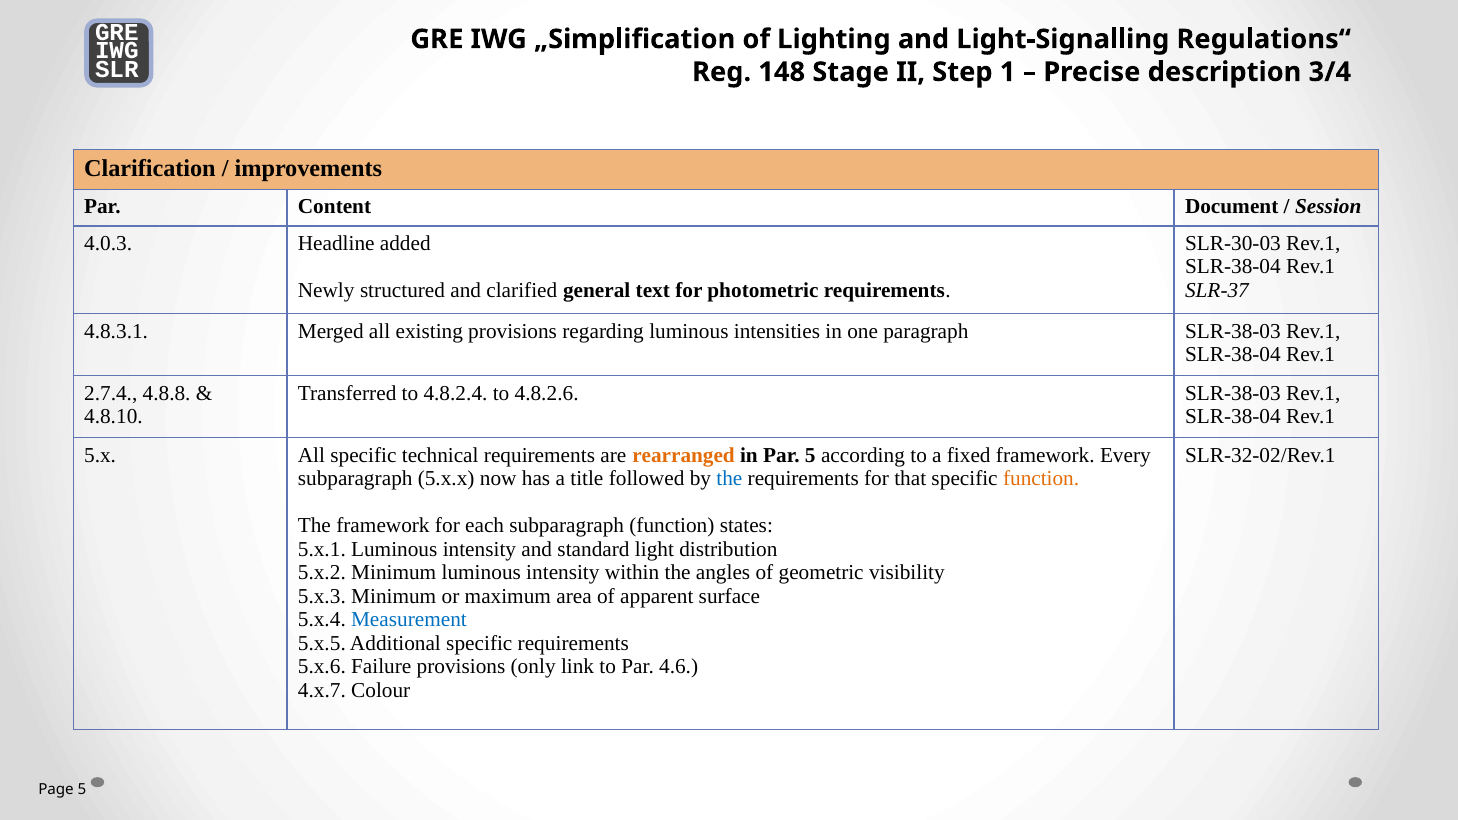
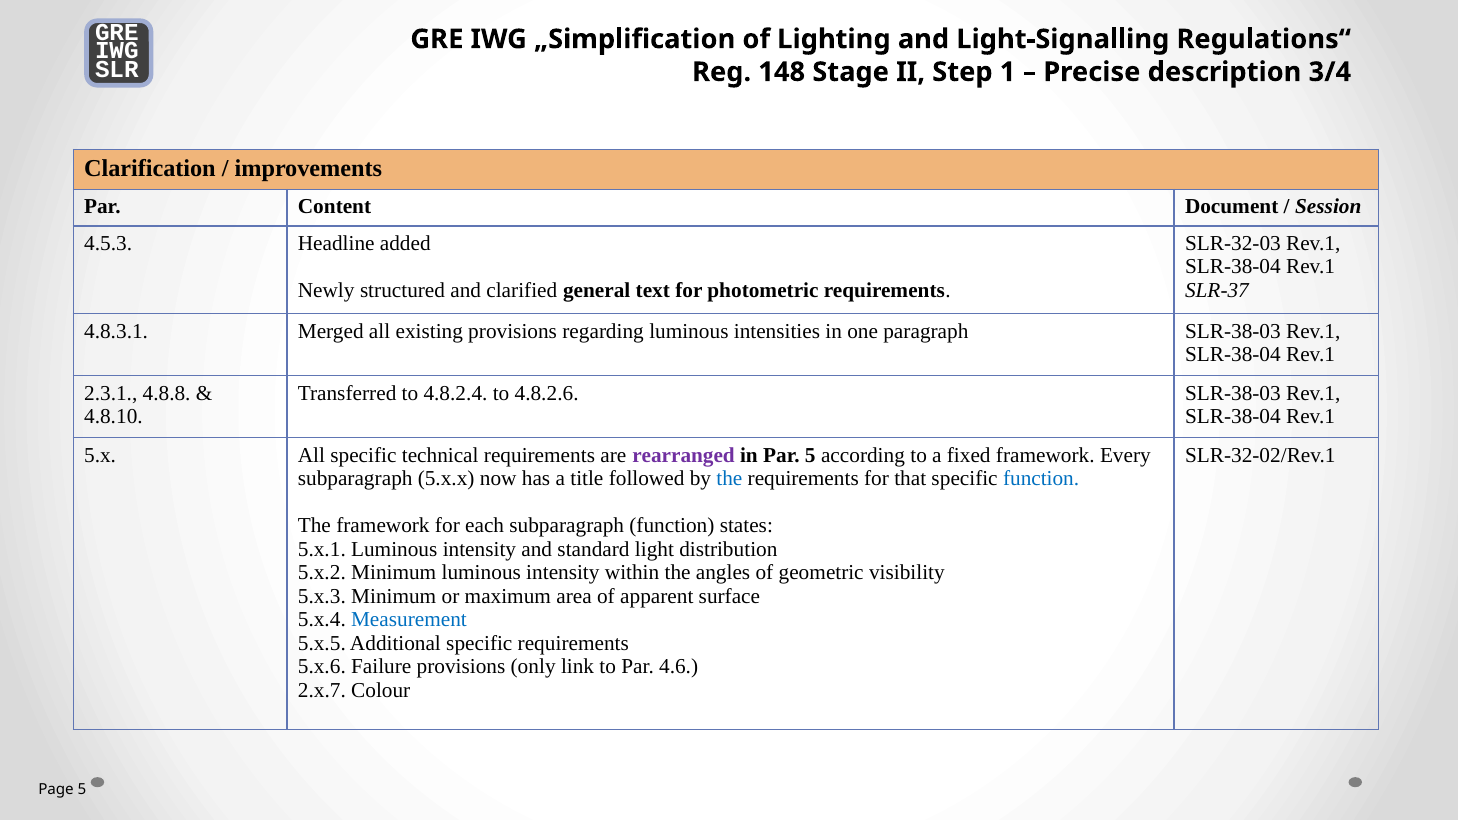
4.0.3: 4.0.3 -> 4.5.3 (108, 243)
SLR-30-03: SLR-30-03 -> SLR-32-03 (1233, 243)
2.7.4: 2.7.4 -> 2.3.1 (111, 393)
rearranged colour: orange -> purple (684, 455)
function colour: orange -> blue (1041, 479)
4.x.7: 4.x.7 -> 2.x.7 (322, 690)
